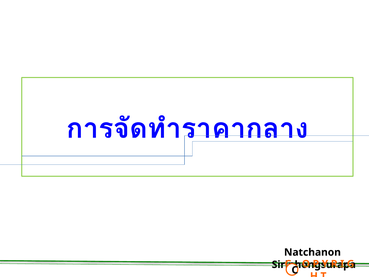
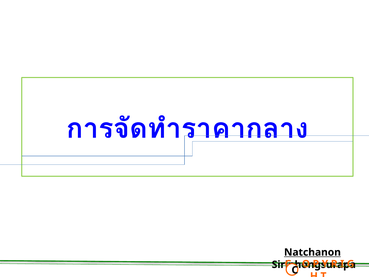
Natchanon underline: none -> present (312, 252)
